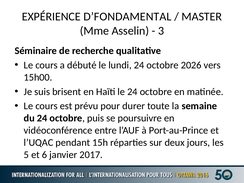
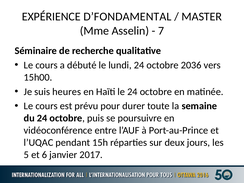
3: 3 -> 7 (161, 31)
2026: 2026 -> 2036 (191, 65)
brisent: brisent -> heures (67, 92)
